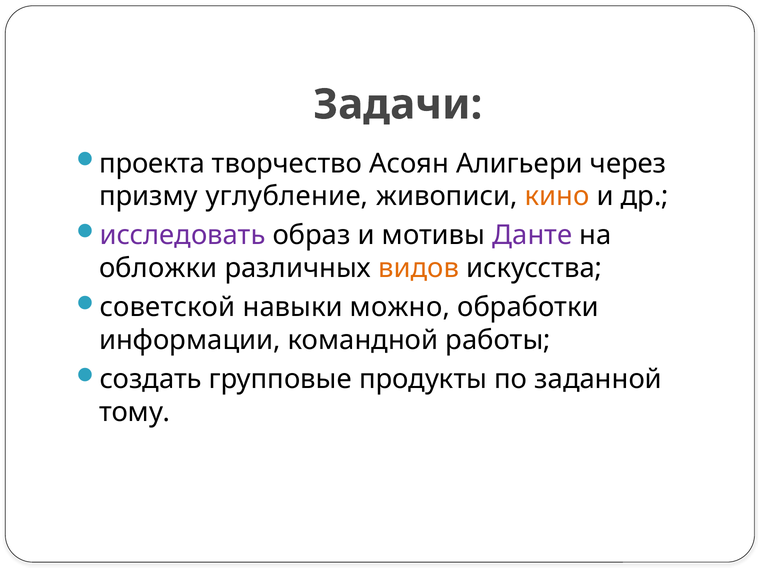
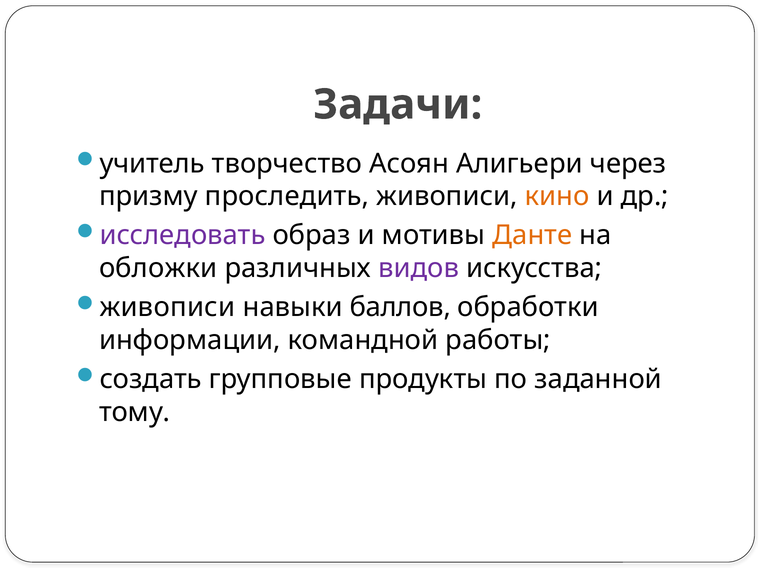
проекта: проекта -> учитель (152, 163)
углубление: углубление -> проследить (287, 196)
Данте colour: purple -> orange (532, 235)
видов colour: orange -> purple (419, 268)
советской: советской -> живописи (167, 307)
можно: можно -> баллов (400, 307)
